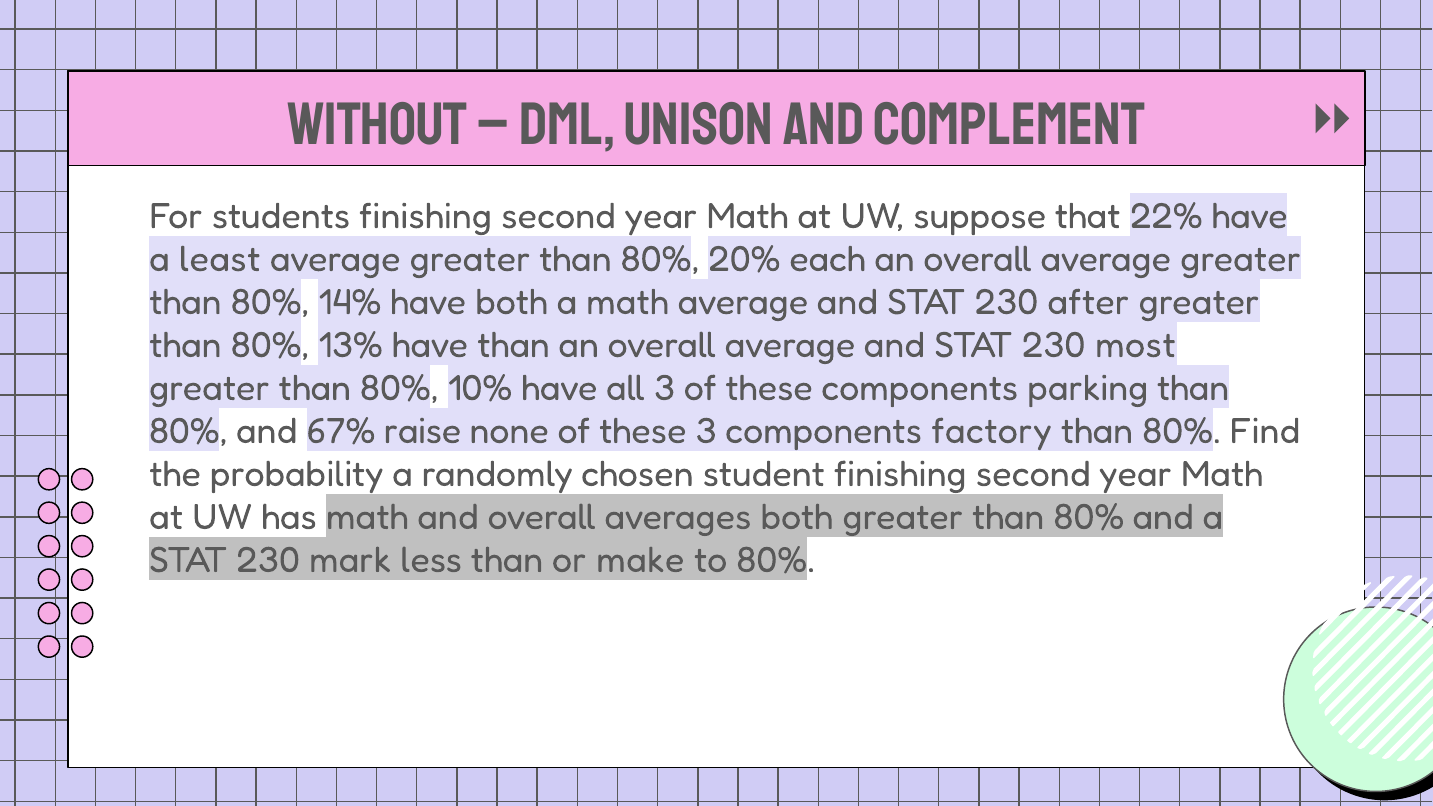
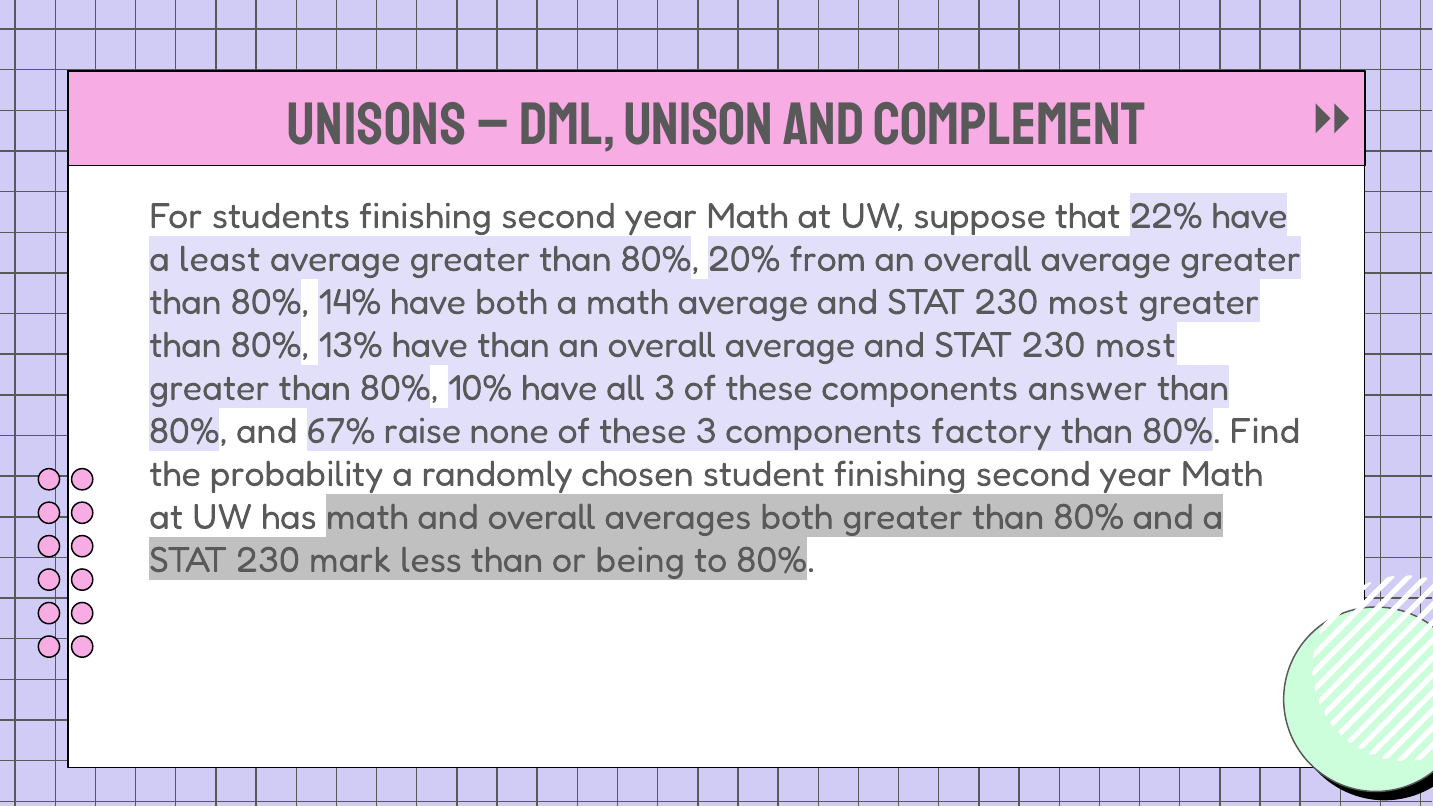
Without: Without -> Unisons (377, 125)
each: each -> from (828, 259)
after: after -> most (1088, 302)
parking: parking -> answer (1088, 388)
make: make -> being (640, 560)
